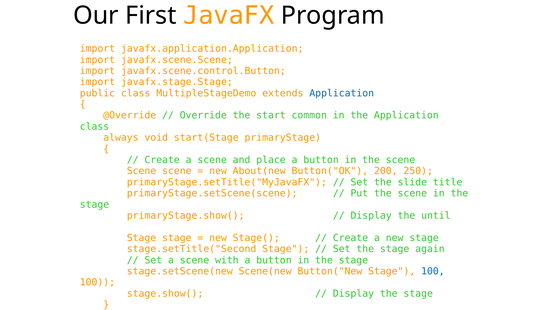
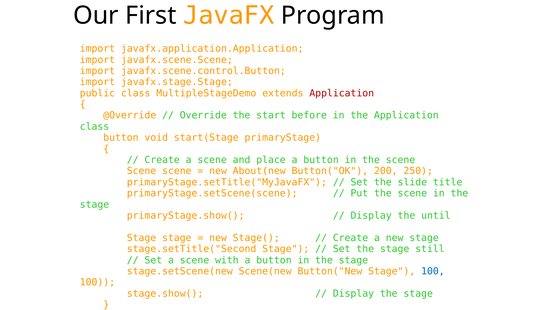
Application colour: blue -> red (342, 93)
common: common -> before (309, 115)
always: always -> button (121, 138)
again: again -> still (430, 249)
